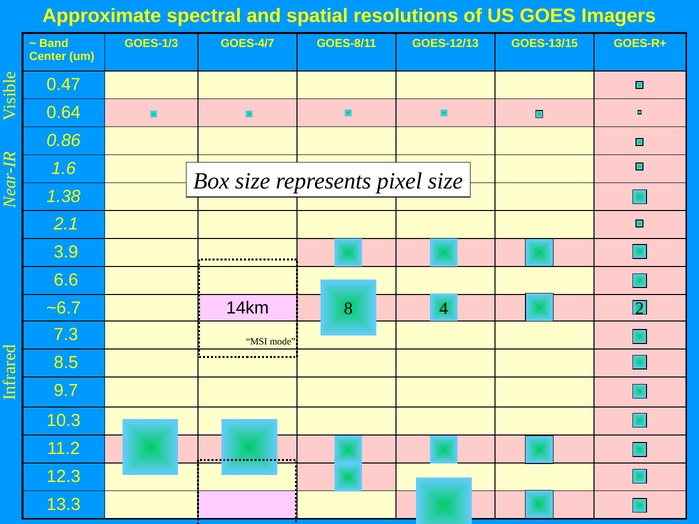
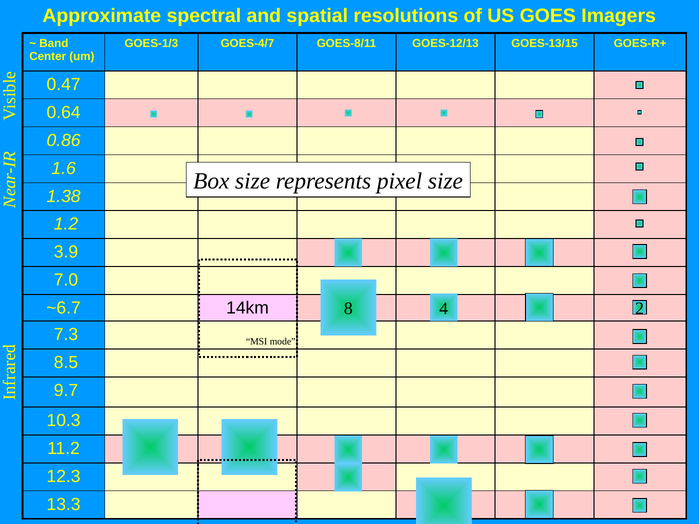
2.1: 2.1 -> 1.2 (66, 224)
6.6: 6.6 -> 7.0 (66, 280)
